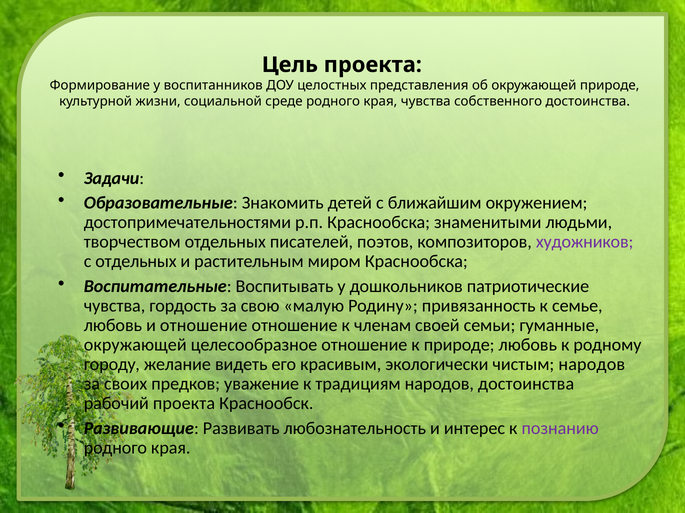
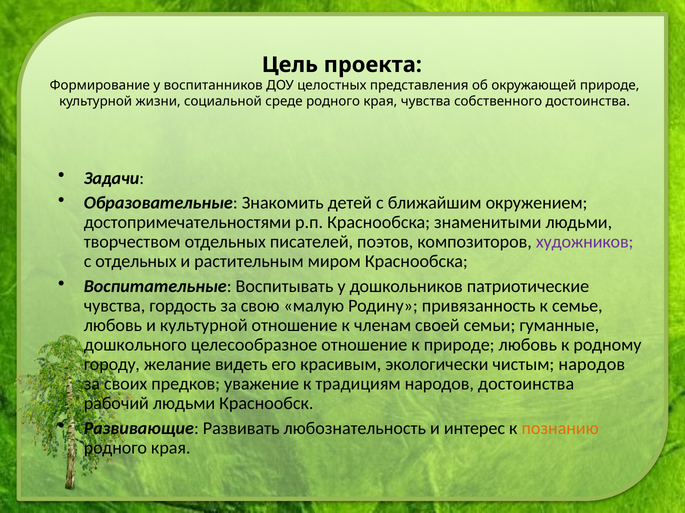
и отношение: отношение -> культурной (204, 326)
окружающей: окружающей -> дошкольного (135, 345)
рабочий проекта: проекта -> людьми (184, 404)
познанию colour: purple -> orange (560, 429)
